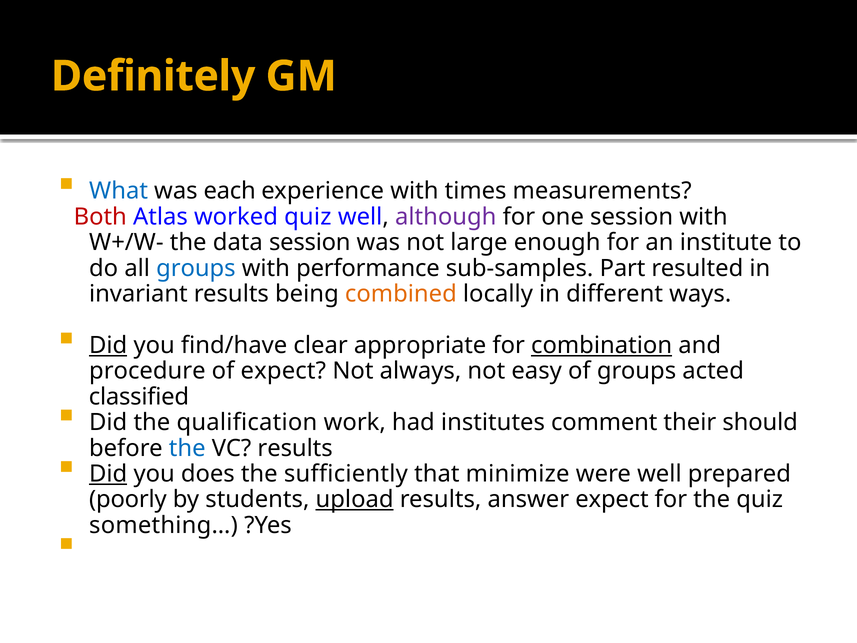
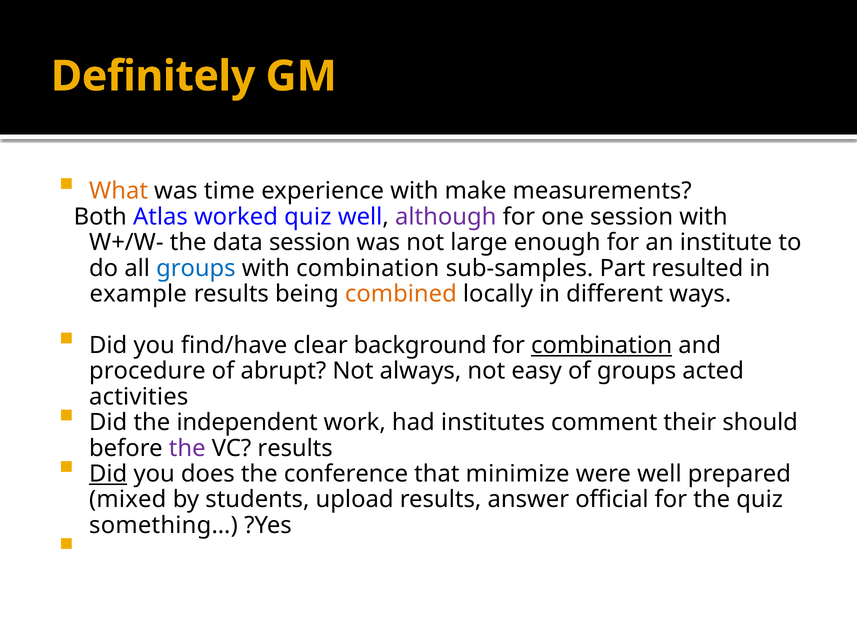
What colour: blue -> orange (119, 191)
each: each -> time (229, 191)
times: times -> make (476, 191)
Both colour: red -> black (100, 217)
with performance: performance -> combination (368, 268)
invariant: invariant -> example (138, 294)
Did underline: present -> none (108, 345)
appropriate: appropriate -> background (420, 345)
of expect: expect -> abrupt (283, 371)
classified: classified -> activities (139, 397)
qualification: qualification -> independent (247, 422)
the colour: blue -> purple (187, 448)
sufficiently: sufficiently -> conference (346, 474)
poorly: poorly -> mixed (128, 499)
upload underline: present -> none (355, 499)
answer expect: expect -> official (612, 499)
